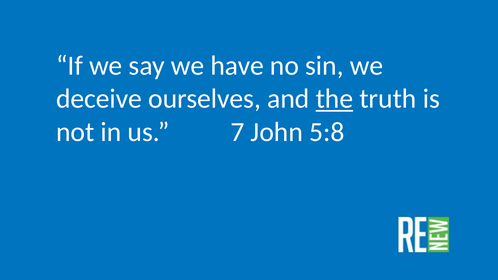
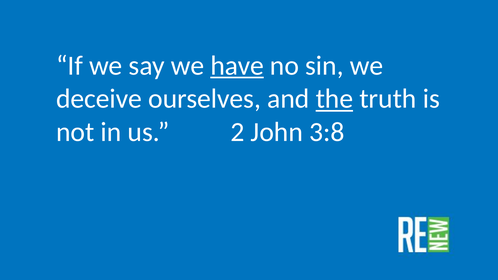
have underline: none -> present (237, 66)
7: 7 -> 2 (237, 132)
5:8: 5:8 -> 3:8 (327, 132)
